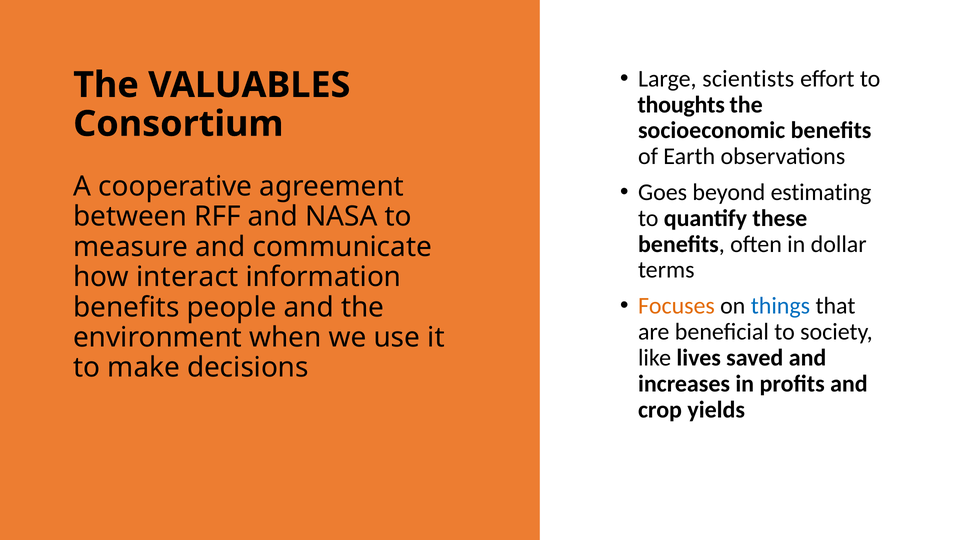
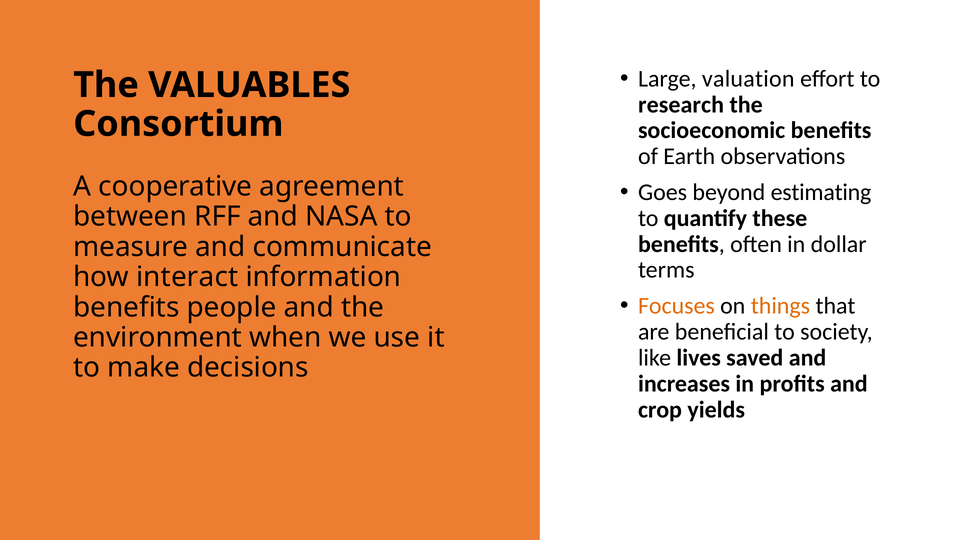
scientists: scientists -> valuation (748, 79)
thoughts: thoughts -> research (681, 104)
things colour: blue -> orange (780, 306)
